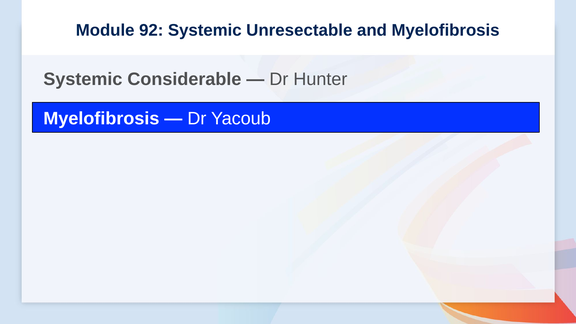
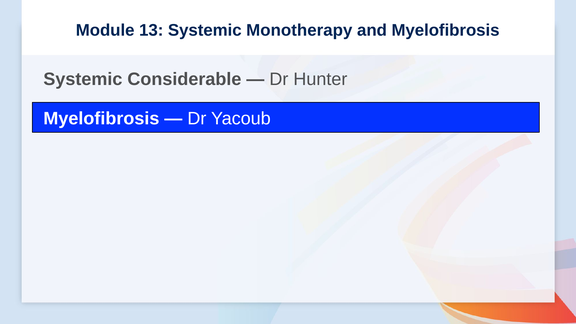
92: 92 -> 13 (151, 30)
Unresectable: Unresectable -> Monotherapy (299, 30)
